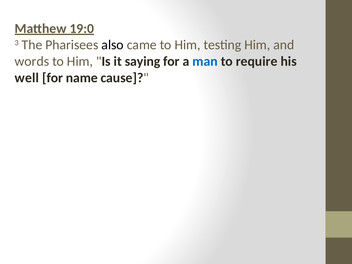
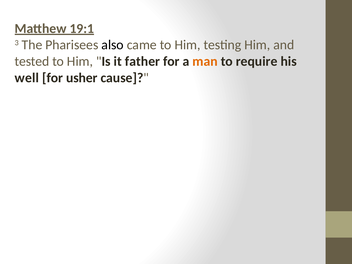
19:0: 19:0 -> 19:1 (82, 29)
words: words -> tested (32, 61)
saying: saying -> father (142, 61)
man colour: blue -> orange (205, 61)
name: name -> usher (82, 78)
